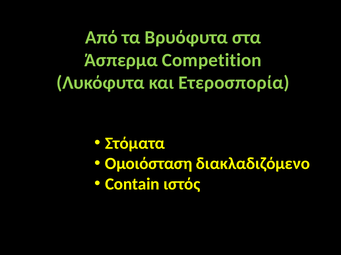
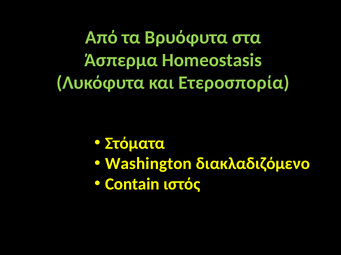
Competition: Competition -> Homeostasis (212, 60)
Ομοιόσταση: Ομοιόσταση -> Washington (148, 164)
